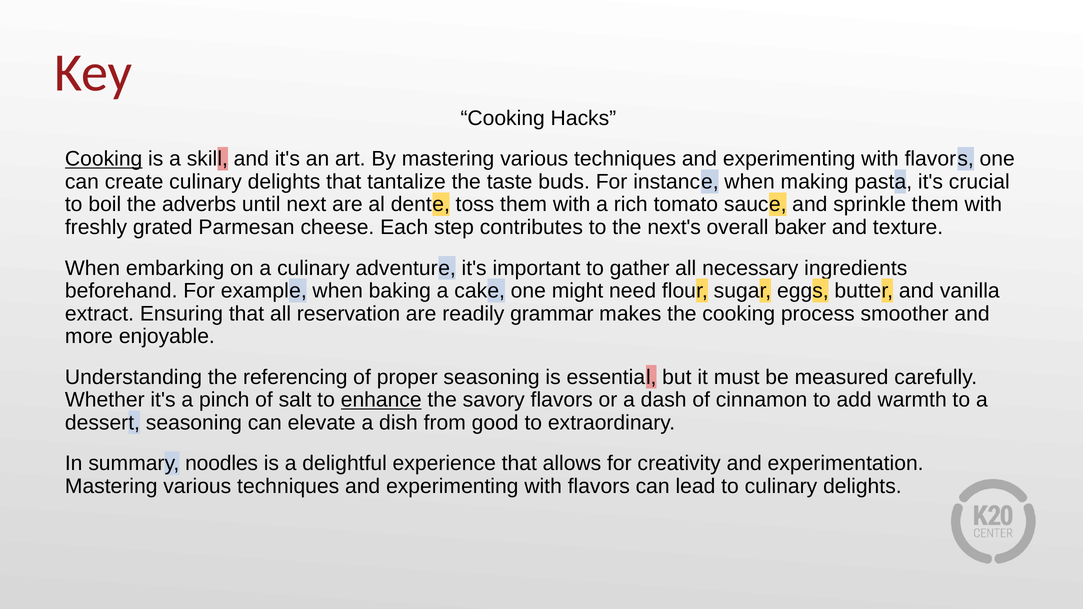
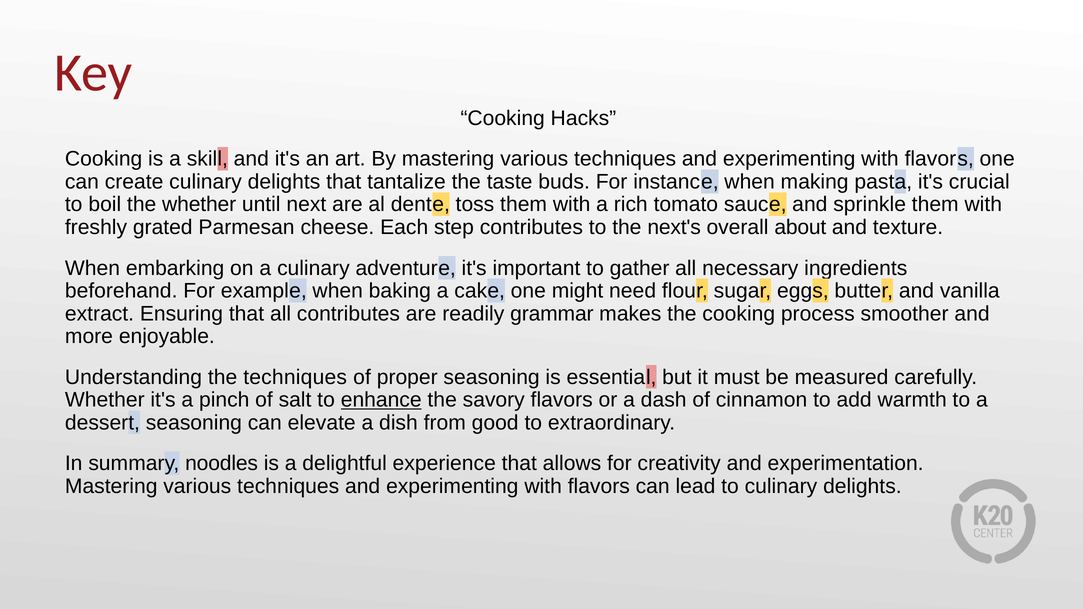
Cooking underline: present -> none (104, 159)
the adverbs: adverbs -> whether (199, 205)
baker: baker -> about (800, 227)
all reservation: reservation -> contributes (348, 314)
the referencing: referencing -> techniques (295, 377)
